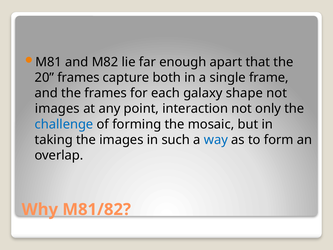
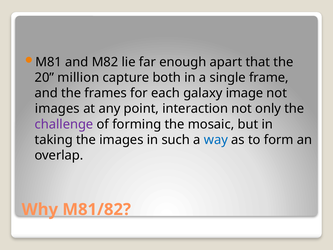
20 frames: frames -> million (78, 78)
shape: shape -> image (245, 93)
challenge colour: blue -> purple (64, 124)
